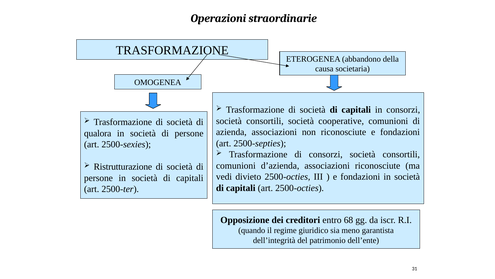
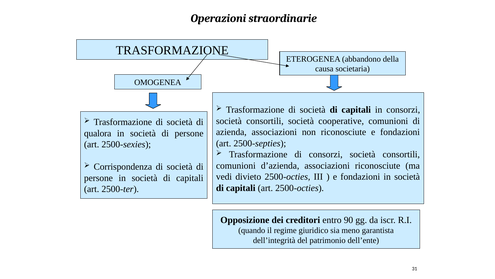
Ristrutturazione: Ristrutturazione -> Corrispondenza (123, 166)
68: 68 -> 90 (348, 220)
